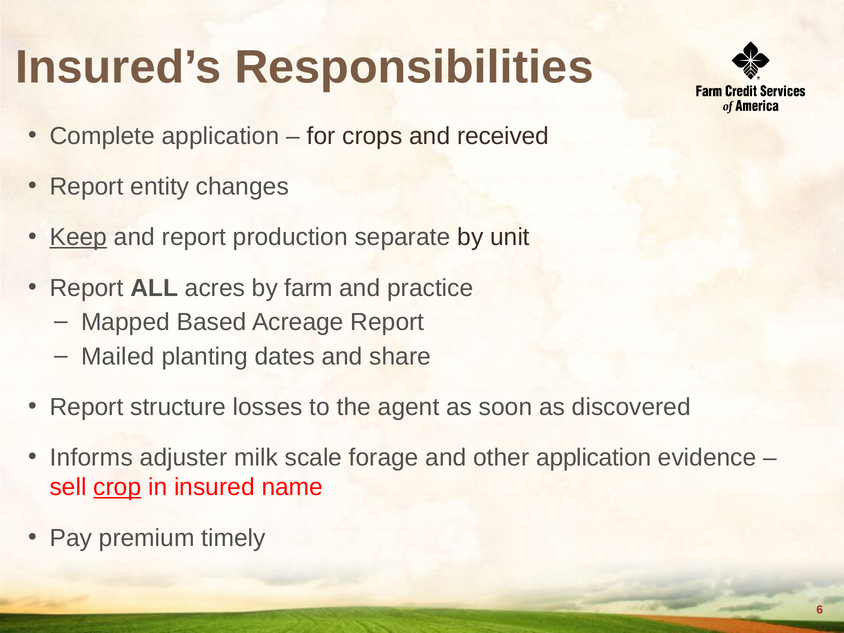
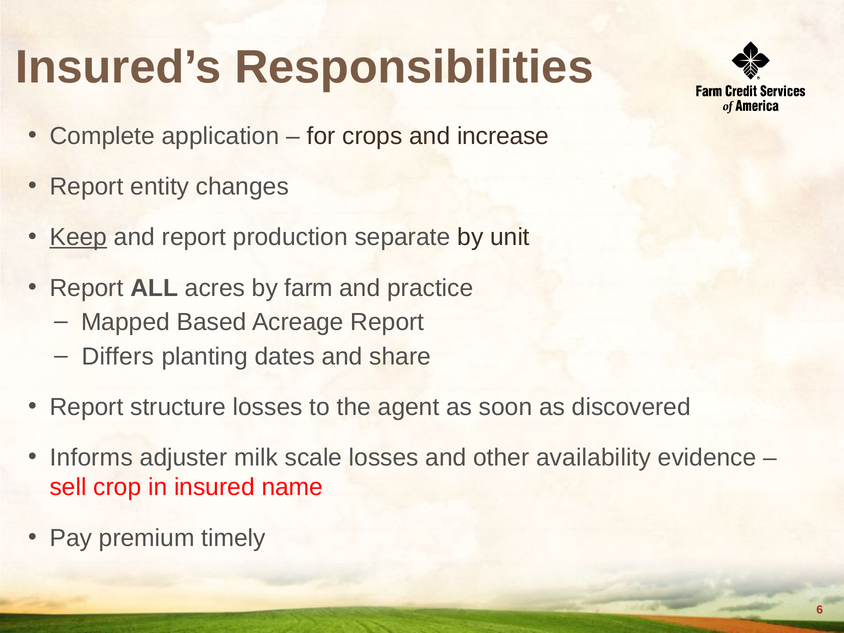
received: received -> increase (503, 136)
Mailed: Mailed -> Differs (118, 356)
scale forage: forage -> losses (384, 458)
other application: application -> availability (594, 458)
crop underline: present -> none (117, 487)
